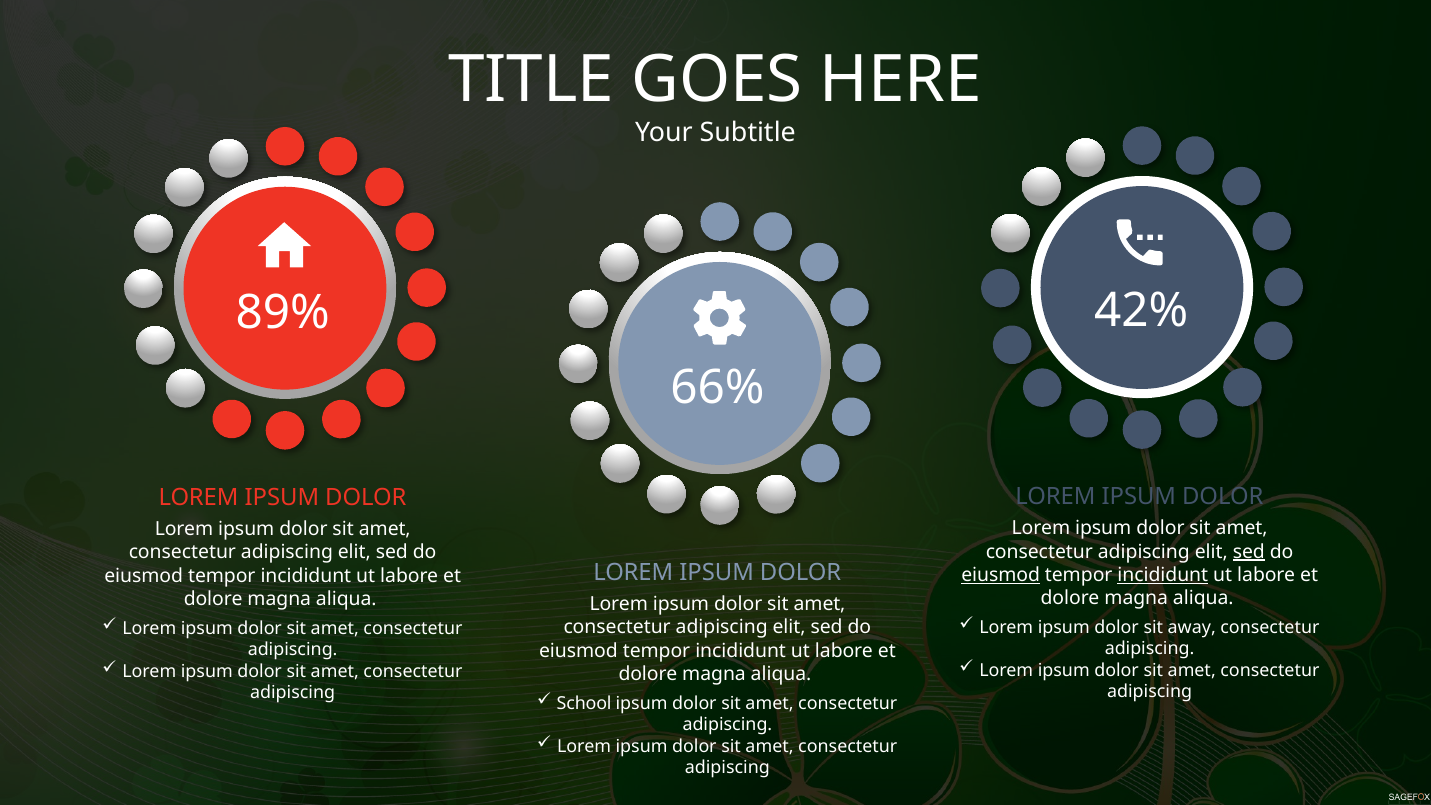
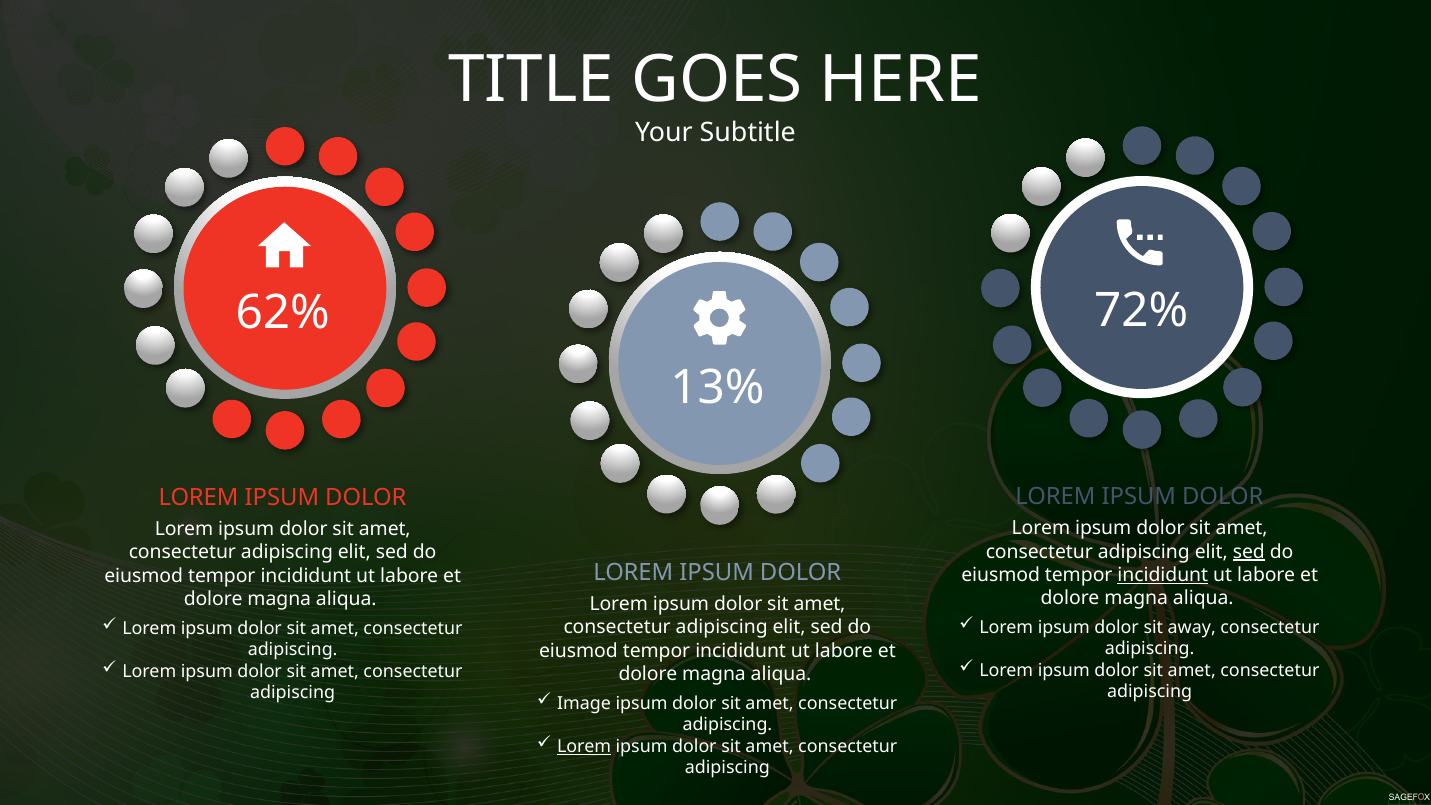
42%: 42% -> 72% (1141, 311)
89%: 89% -> 62% (283, 313)
66%: 66% -> 13% (717, 387)
eiusmod underline: present -> none (1001, 575)
School: School -> Image (584, 703)
Lorem underline: none -> present (584, 746)
